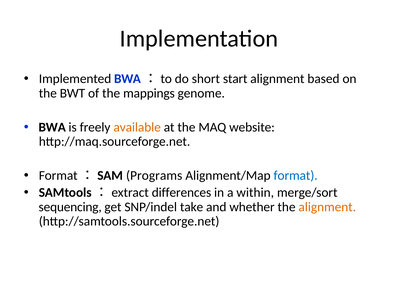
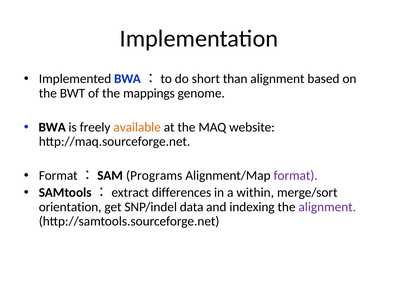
start: start -> than (235, 79)
format colour: blue -> purple (296, 175)
sequencing: sequencing -> orientation (70, 207)
take: take -> data (192, 207)
whether: whether -> indexing (252, 207)
alignment colour: orange -> purple (327, 207)
